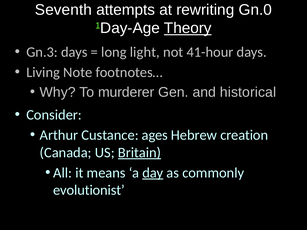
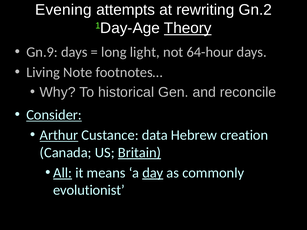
Seventh: Seventh -> Evening (63, 10)
Gn.0: Gn.0 -> Gn.2 (255, 10)
Gn.3: Gn.3 -> Gn.9 (42, 52)
41-hour: 41-hour -> 64-hour (210, 52)
murderer: murderer -> historical (126, 92)
historical: historical -> reconcile (248, 92)
Consider underline: none -> present (54, 115)
Arthur underline: none -> present (59, 135)
ages: ages -> data (155, 135)
All underline: none -> present (63, 173)
